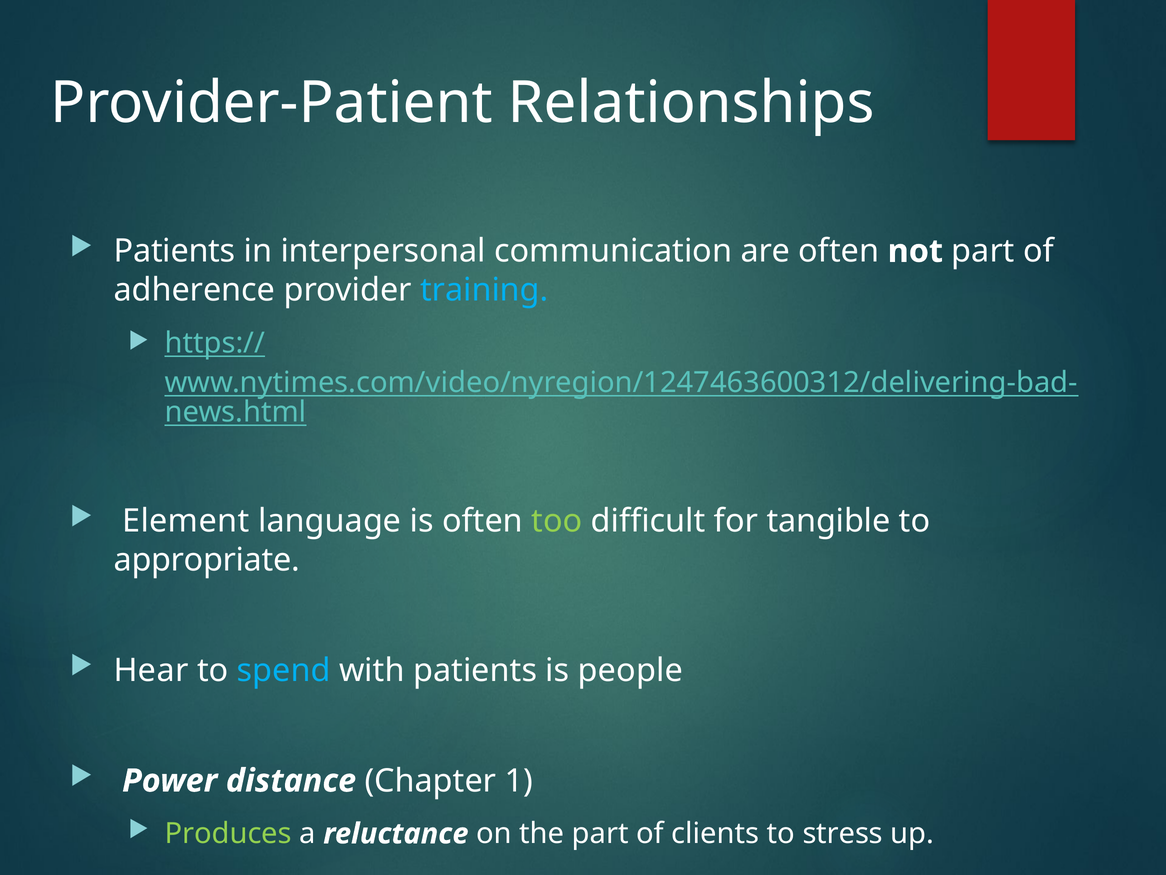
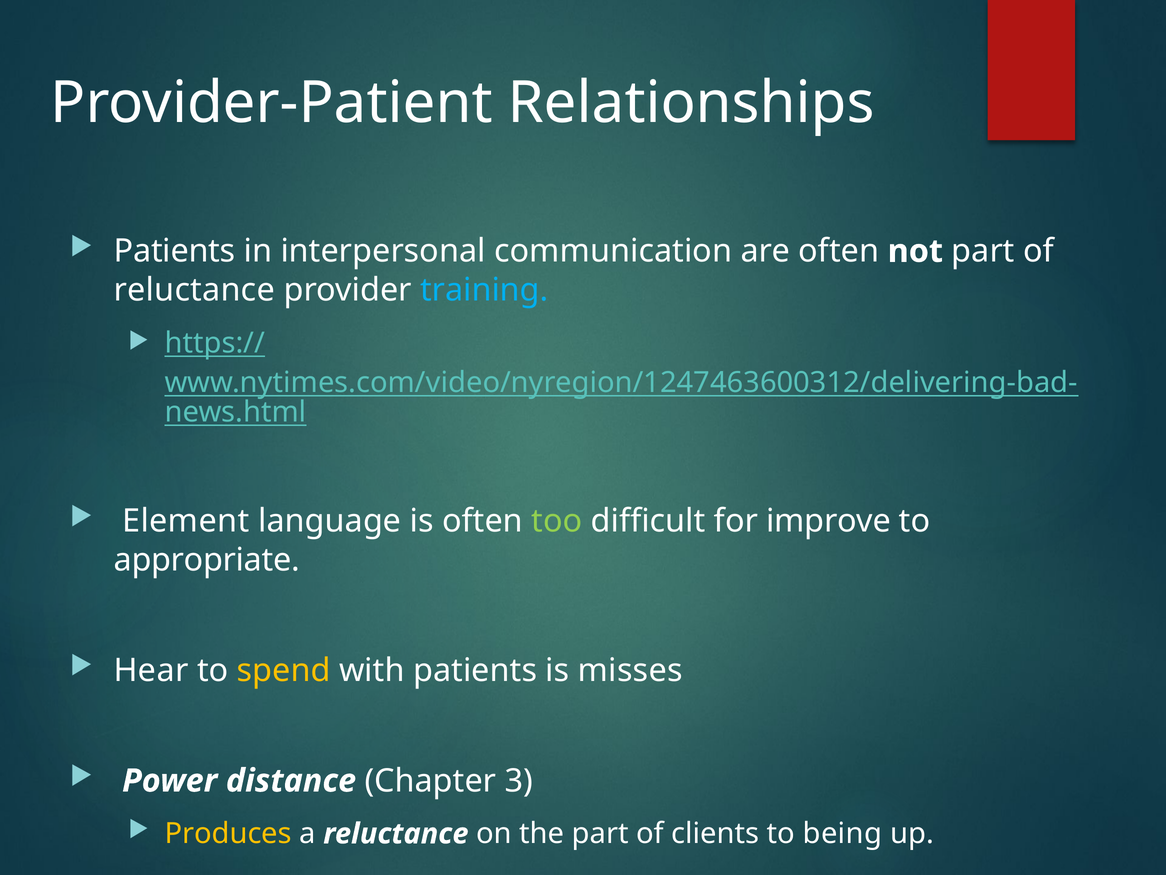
adherence: adherence -> reluctance (194, 290)
tangible: tangible -> improve (829, 521)
spend colour: light blue -> yellow (284, 670)
people: people -> misses (630, 670)
1: 1 -> 3 (519, 780)
Produces colour: light green -> yellow (228, 833)
stress: stress -> being (842, 833)
